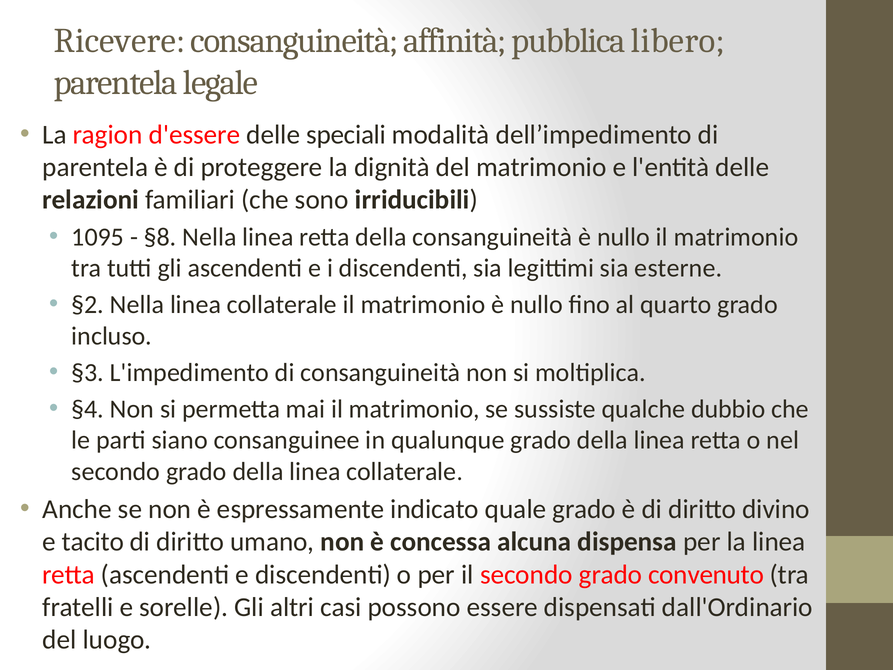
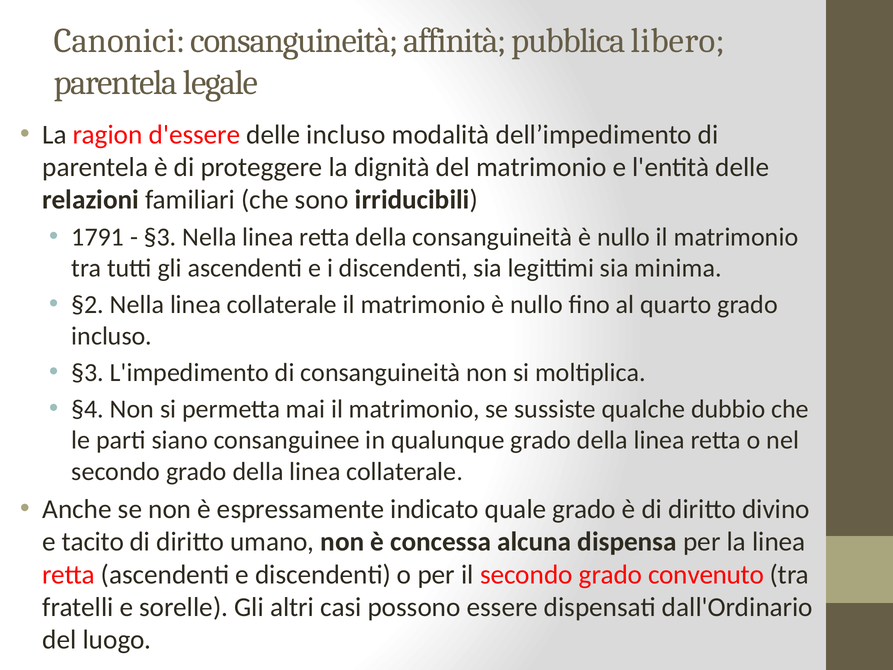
Ricevere: Ricevere -> Canonici (120, 41)
delle speciali: speciali -> incluso (346, 135)
1095: 1095 -> 1791 (98, 237)
§8: §8 -> §3 (160, 237)
esterne: esterne -> minima (678, 268)
